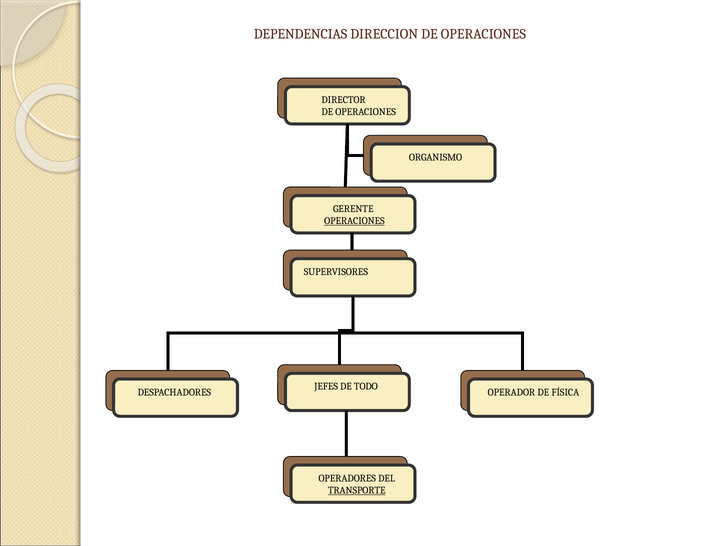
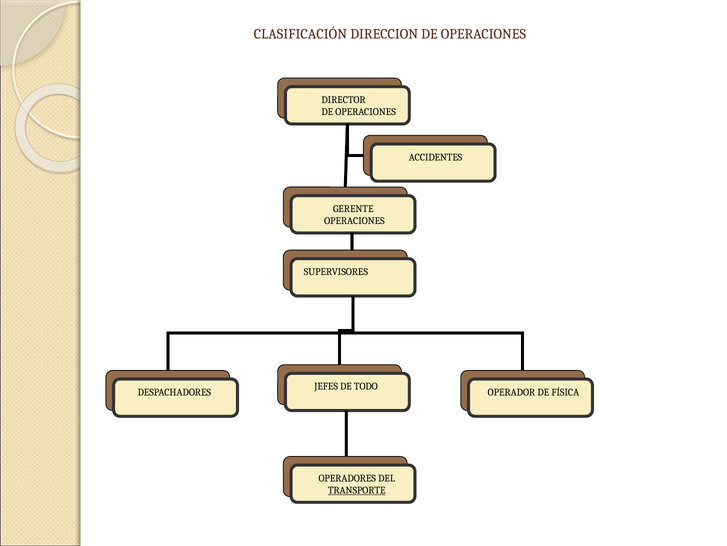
DEPENDENCIAS: DEPENDENCIAS -> CLASIFICACIÓN (300, 34)
ORGANISMO: ORGANISMO -> ACCIDENTES (436, 157)
OPERACIONES underline: present -> none (354, 221)
